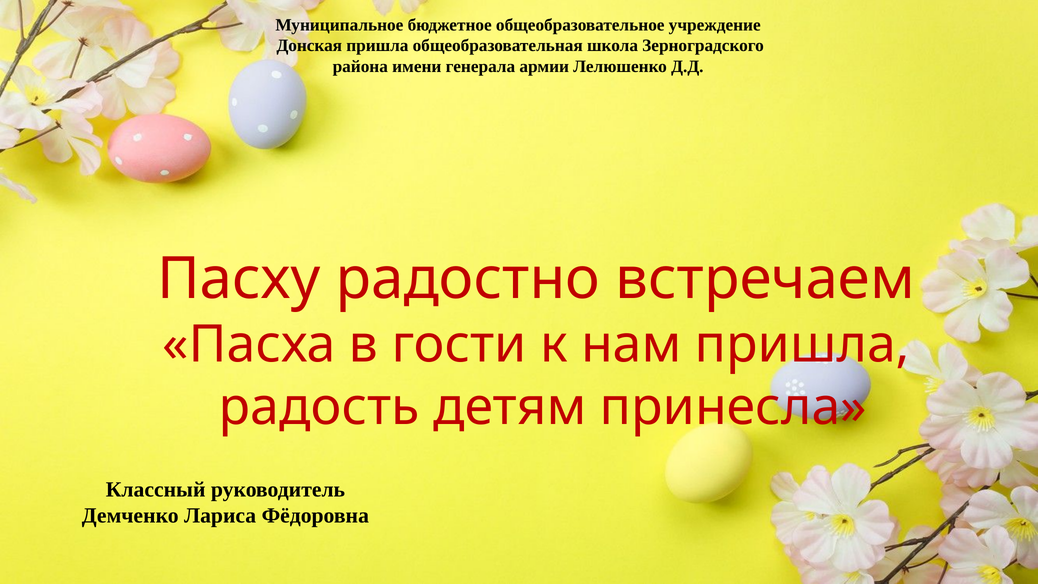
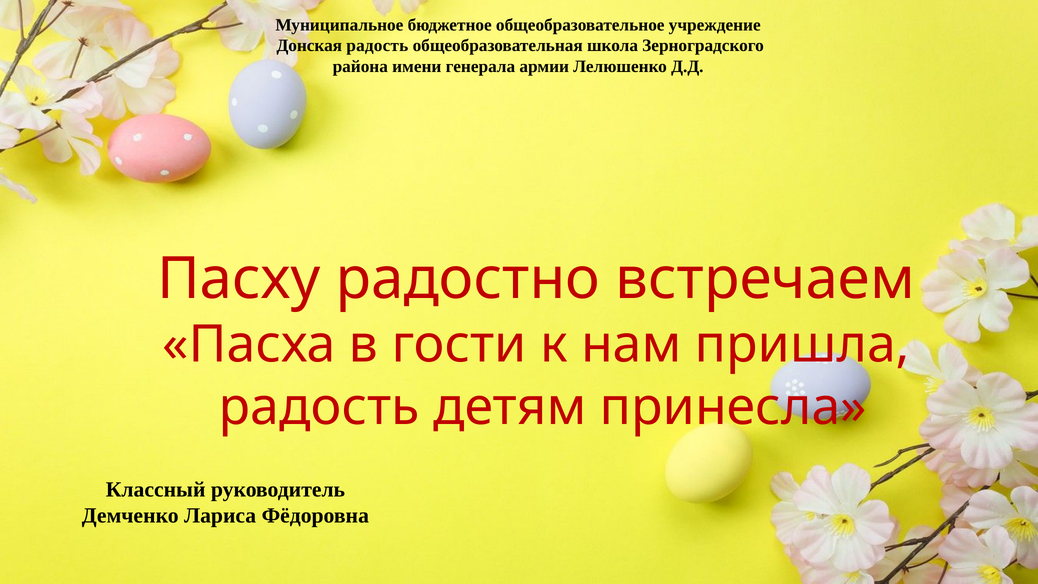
Донская пришла: пришла -> радость (377, 46)
